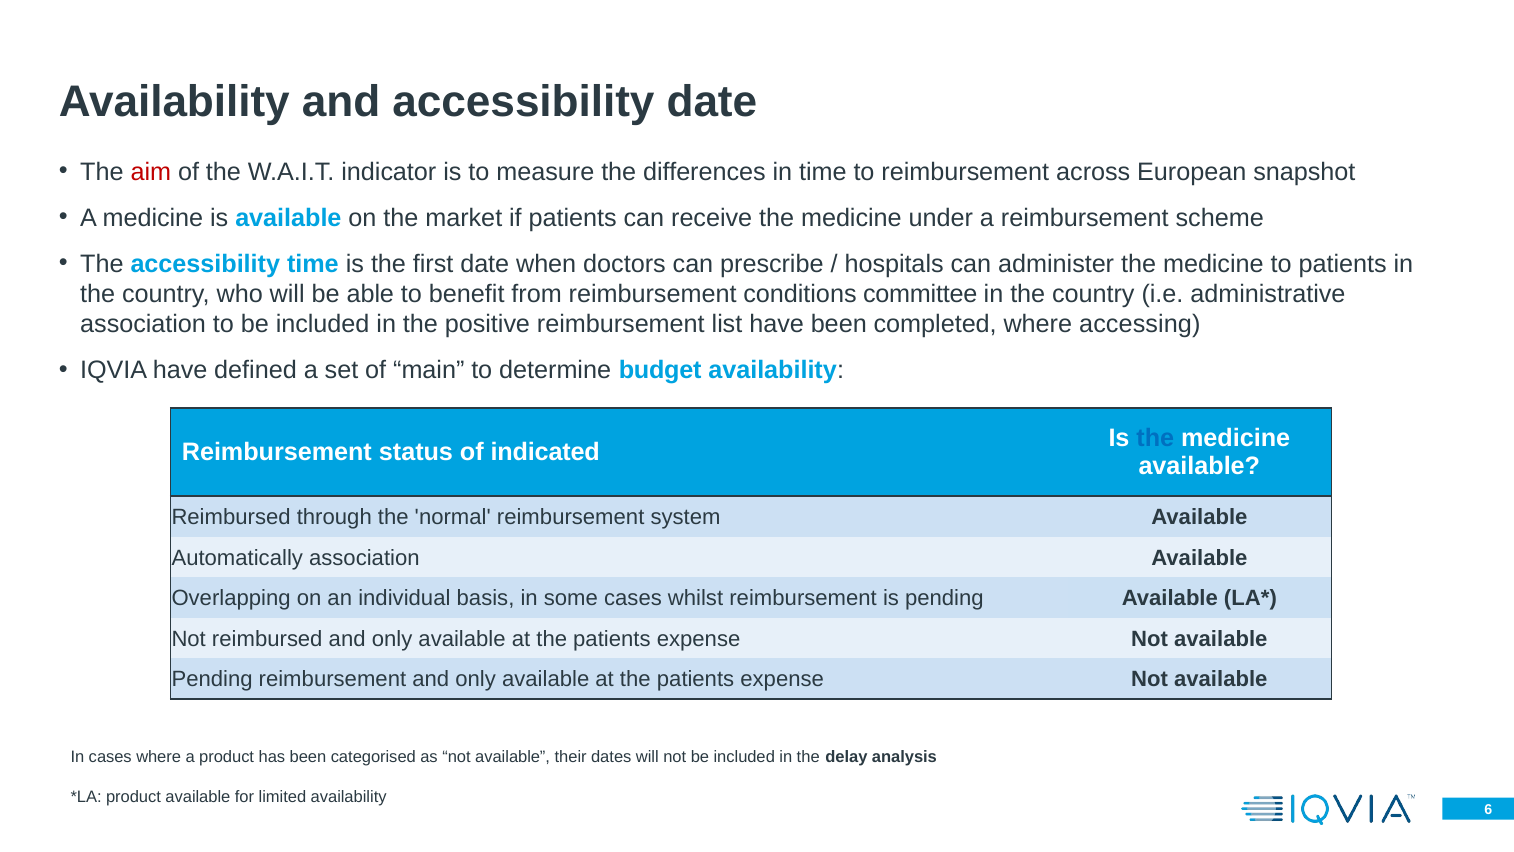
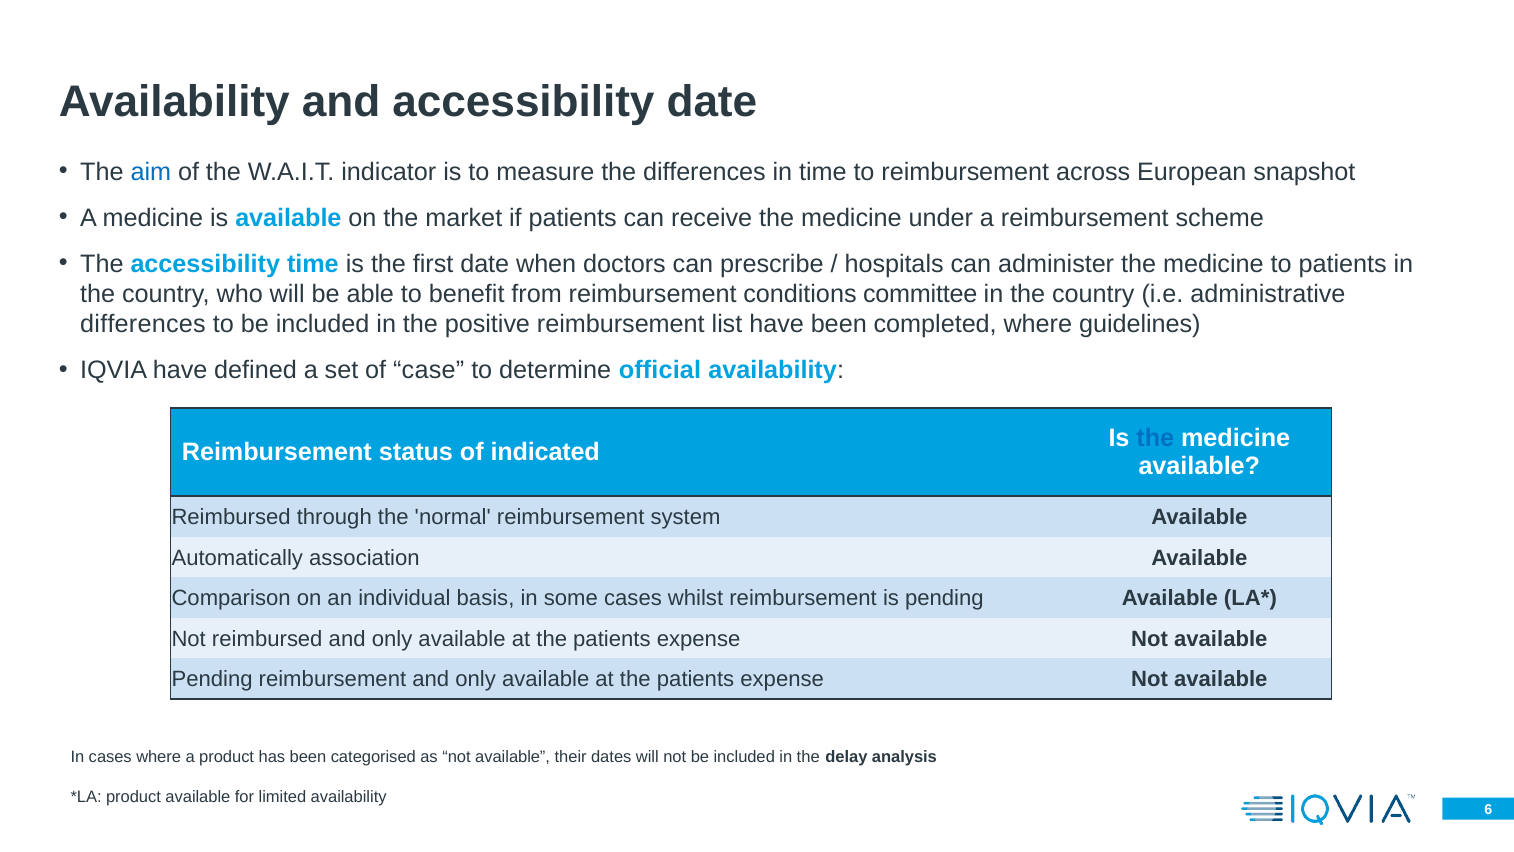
aim colour: red -> blue (151, 172)
association: association -> differences (143, 324)
accessing: accessing -> guidelines (1140, 324)
main: main -> case (429, 370)
budget: budget -> official (660, 370)
Overlapping: Overlapping -> Comparison (231, 598)
